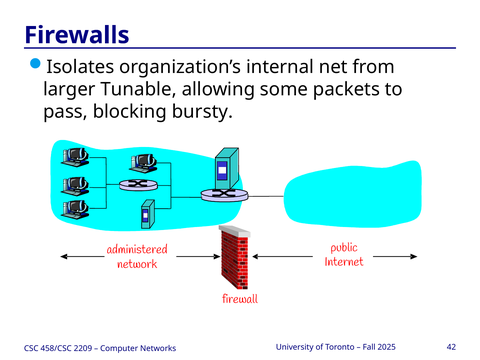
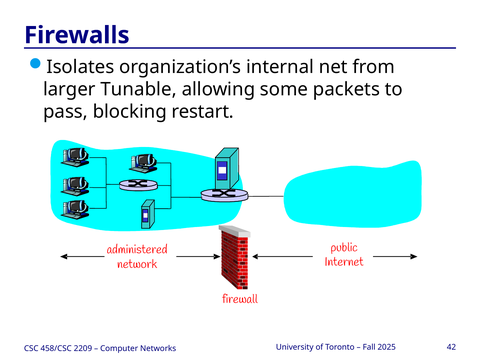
bursty: bursty -> restart (203, 112)
